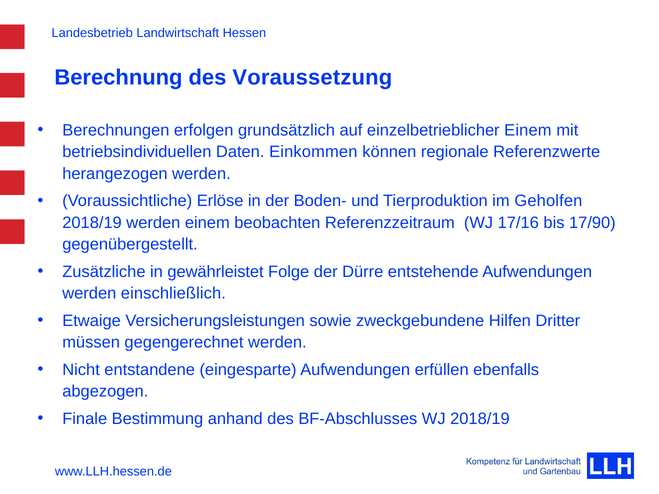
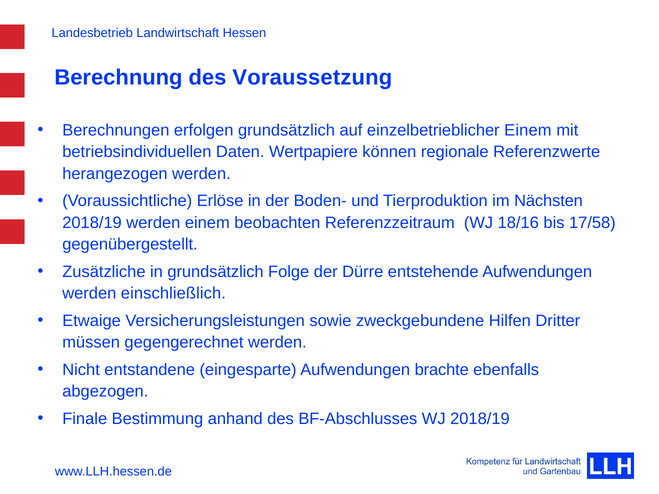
Einkommen: Einkommen -> Wertpapiere (313, 152)
Geholfen: Geholfen -> Nächsten (549, 201)
17/16: 17/16 -> 18/16 (518, 223)
17/90: 17/90 -> 17/58 (592, 223)
in gewährleistet: gewährleistet -> grundsätzlich (216, 272)
erfüllen: erfüllen -> brachte (442, 370)
